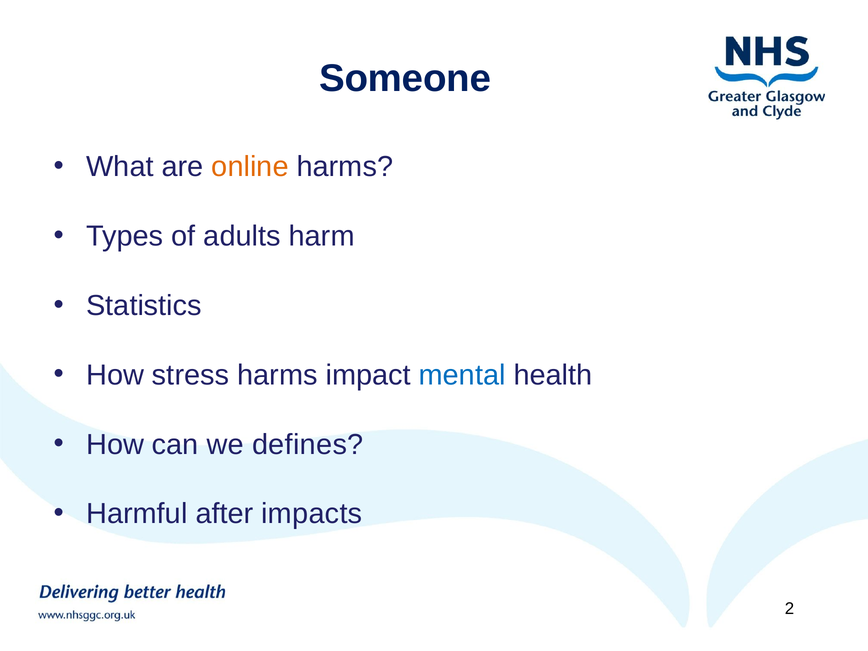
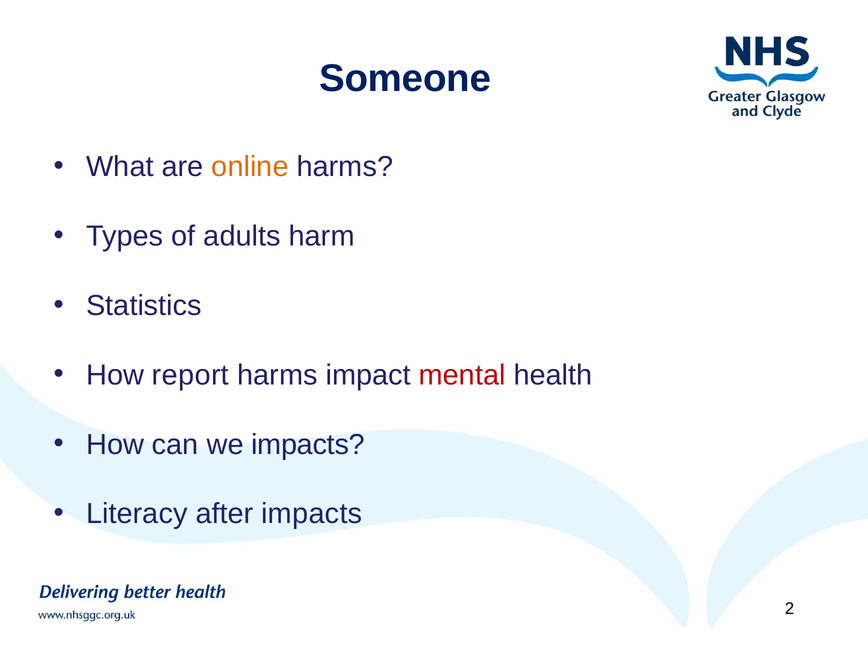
stress: stress -> report (190, 375)
mental colour: blue -> red (462, 375)
we defines: defines -> impacts (308, 444)
Harmful: Harmful -> Literacy (137, 514)
